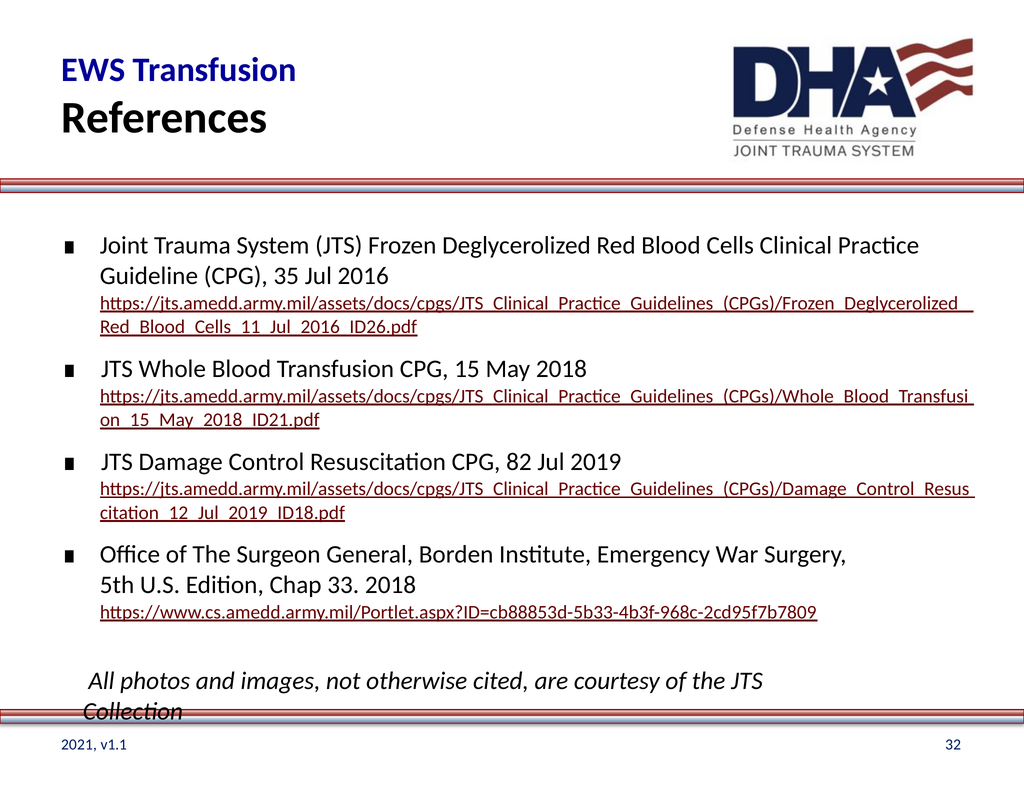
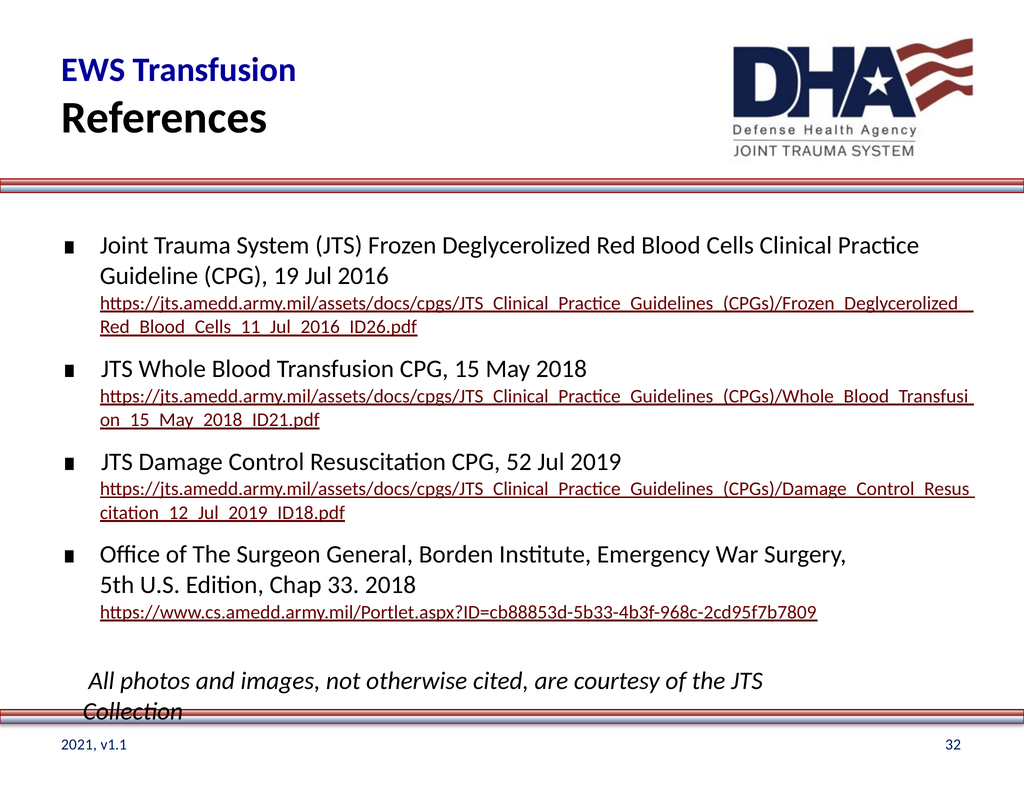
35: 35 -> 19 (286, 276)
82: 82 -> 52 (519, 462)
